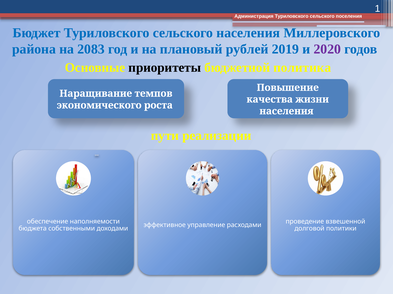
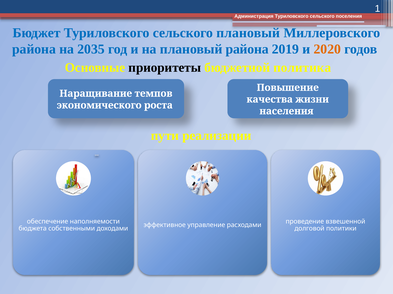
сельского населения: населения -> плановый (248, 33)
2083: 2083 -> 2035 (91, 49)
плановый рублей: рублей -> района (247, 49)
2020 colour: purple -> orange (327, 49)
